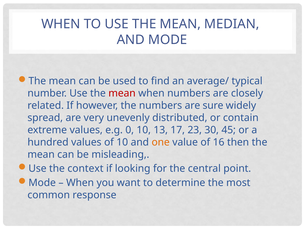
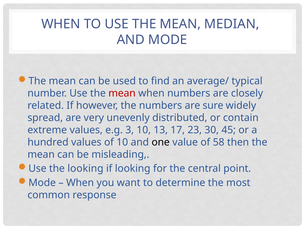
0: 0 -> 3 (130, 130)
one colour: orange -> black (161, 142)
16: 16 -> 58 (219, 142)
the context: context -> looking (85, 168)
